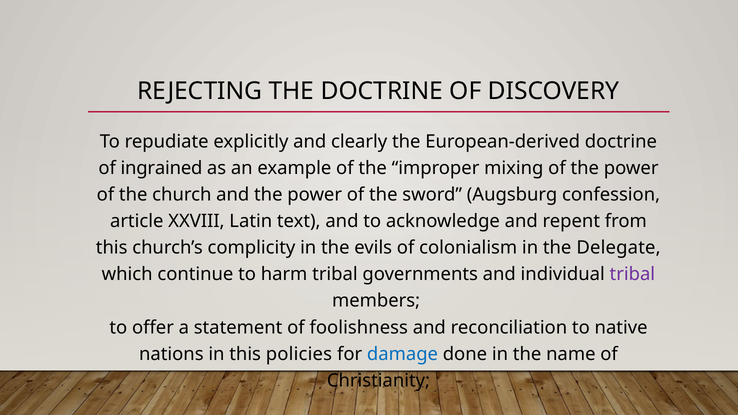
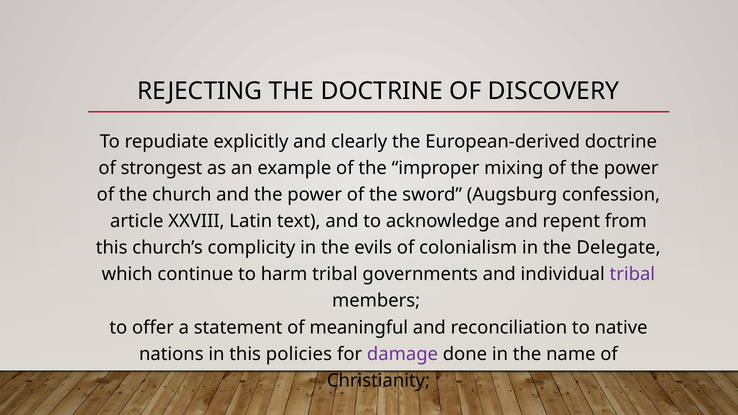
ingrained: ingrained -> strongest (161, 168)
foolishness: foolishness -> meaningful (359, 328)
damage colour: blue -> purple (402, 354)
